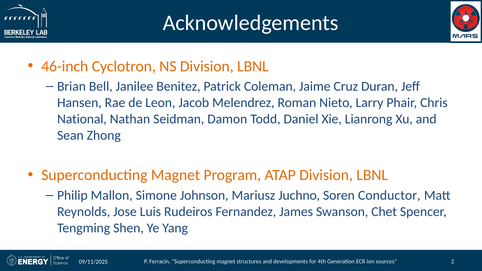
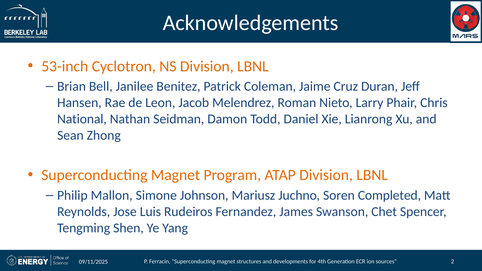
46-inch: 46-inch -> 53-inch (65, 66)
Conductor: Conductor -> Completed (389, 195)
